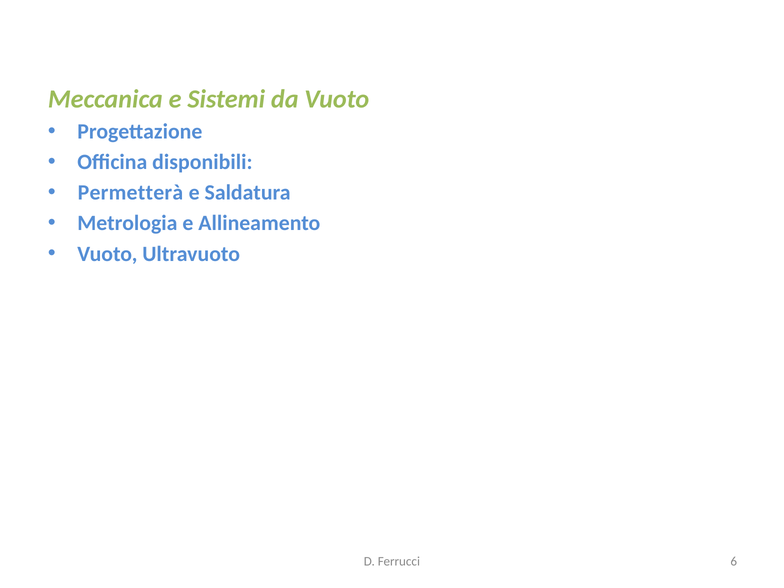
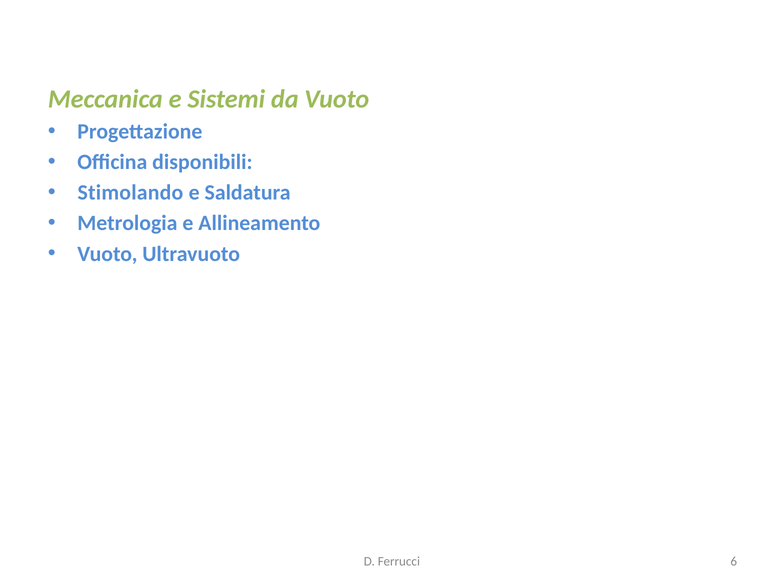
Permetterà: Permetterà -> Stimolando (130, 193)
